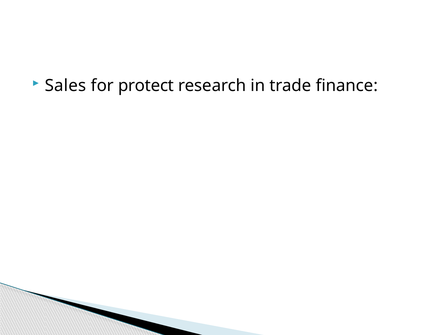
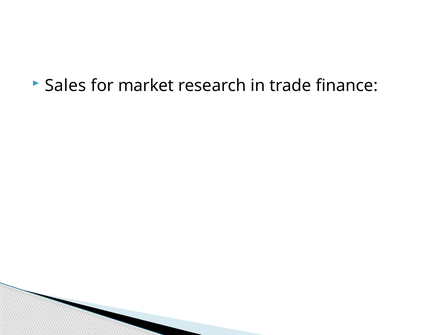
protect: protect -> market (146, 86)
